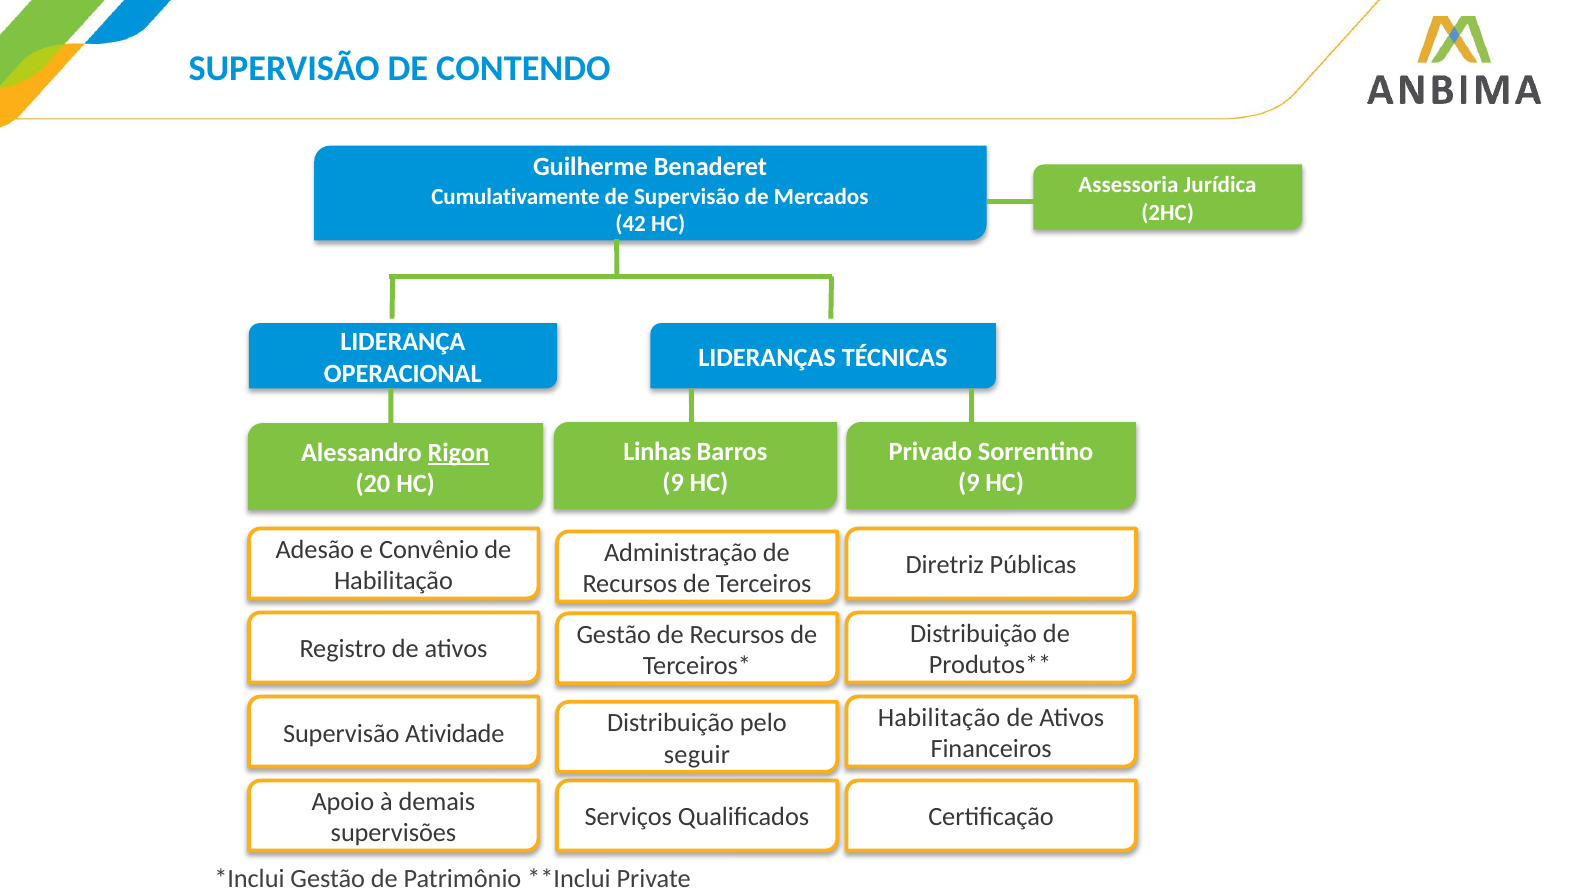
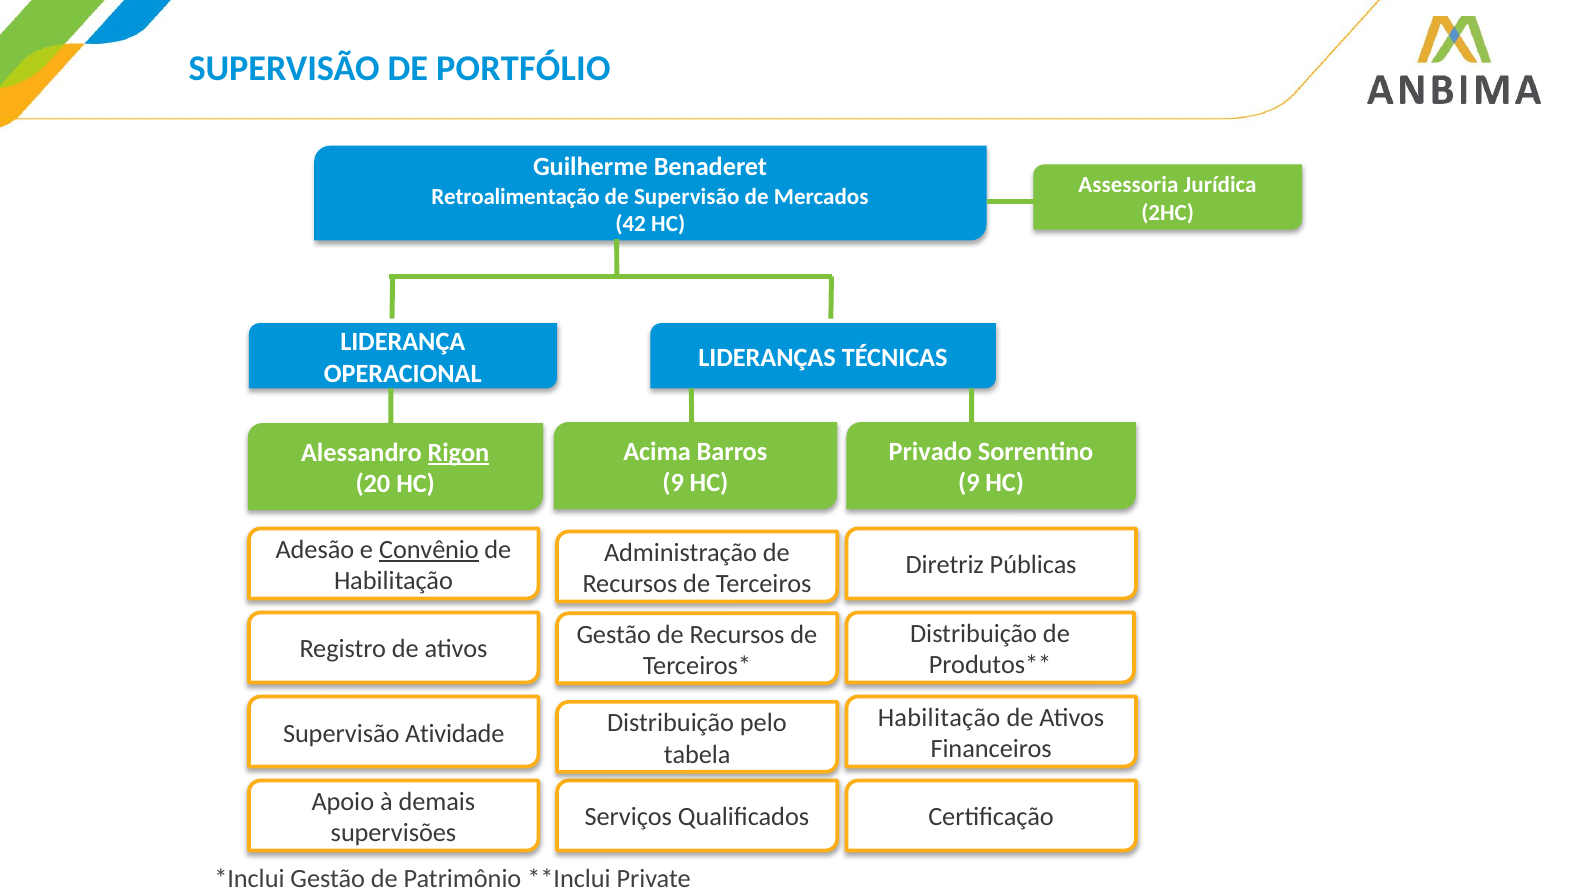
CONTENDO: CONTENDO -> PORTFÓLIO (523, 68)
Cumulativamente: Cumulativamente -> Retroalimentação (516, 197)
Linhas: Linhas -> Acima (657, 452)
Convênio underline: none -> present (429, 550)
seguir: seguir -> tabela (697, 755)
